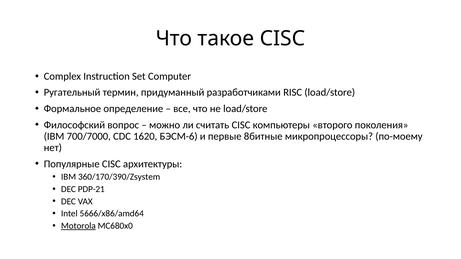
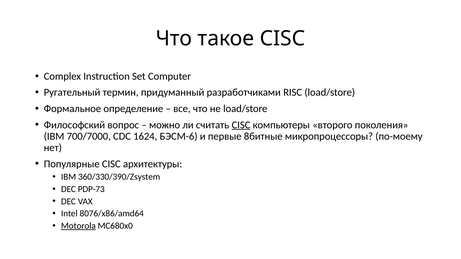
CISC underline: none -> present (241, 125)
1620: 1620 -> 1624 (145, 136)
360/170/390/Zsystem: 360/170/390/Zsystem -> 360/330/390/Zsystem (119, 177)
PDP-21: PDP-21 -> PDP-73 (91, 189)
5666/x86/amd64: 5666/x86/amd64 -> 8076/x86/amd64 (112, 214)
